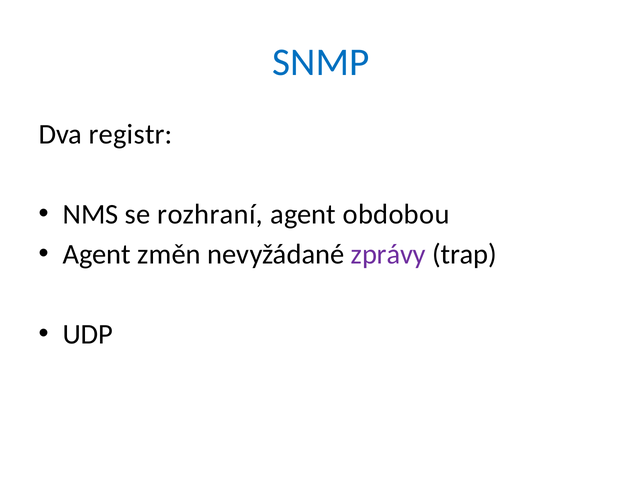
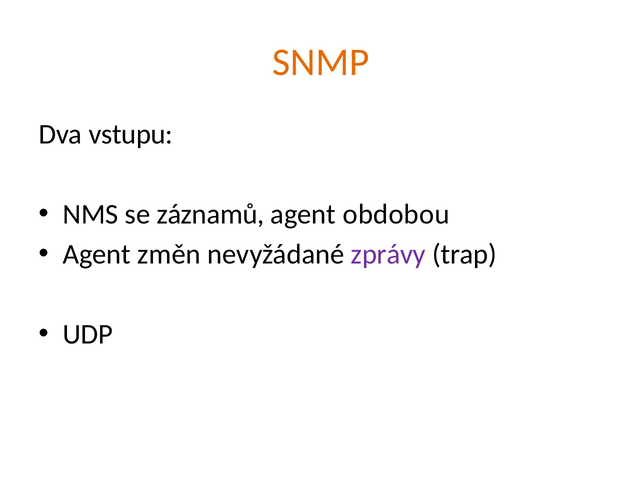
SNMP colour: blue -> orange (321, 62)
registr: registr -> vstupu (131, 135)
rozhraní: rozhraní -> záznamů (210, 215)
